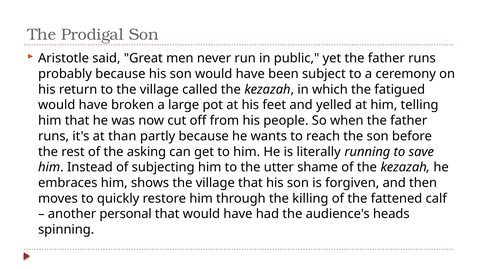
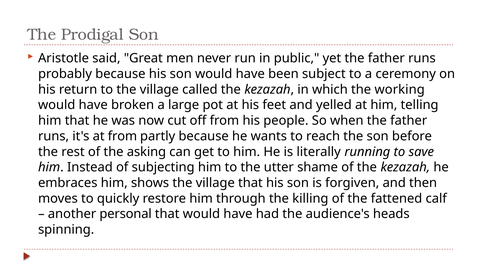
fatigued: fatigued -> working (400, 89)
at than: than -> from (122, 136)
